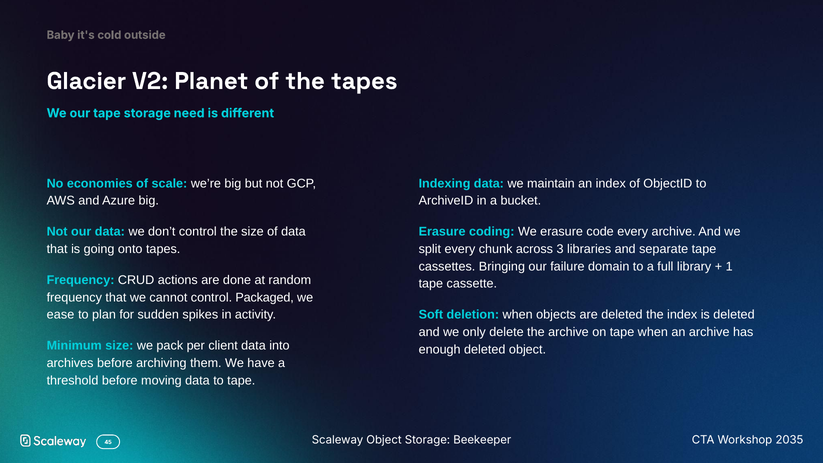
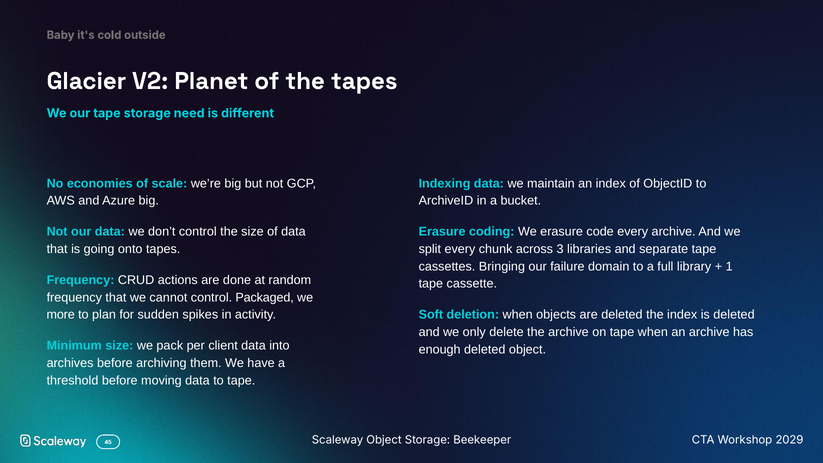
ease: ease -> more (61, 315)
2035: 2035 -> 2029 (789, 440)
